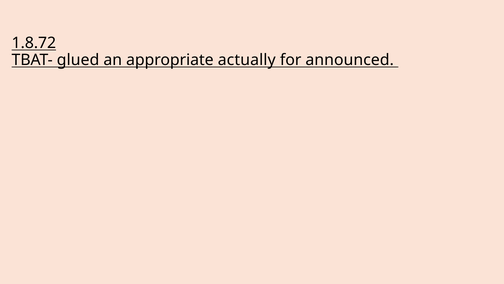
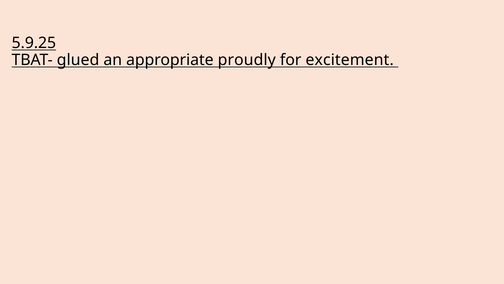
1.8.72: 1.8.72 -> 5.9.25 (34, 43)
actually: actually -> proudly (247, 60)
announced: announced -> excitement (350, 60)
